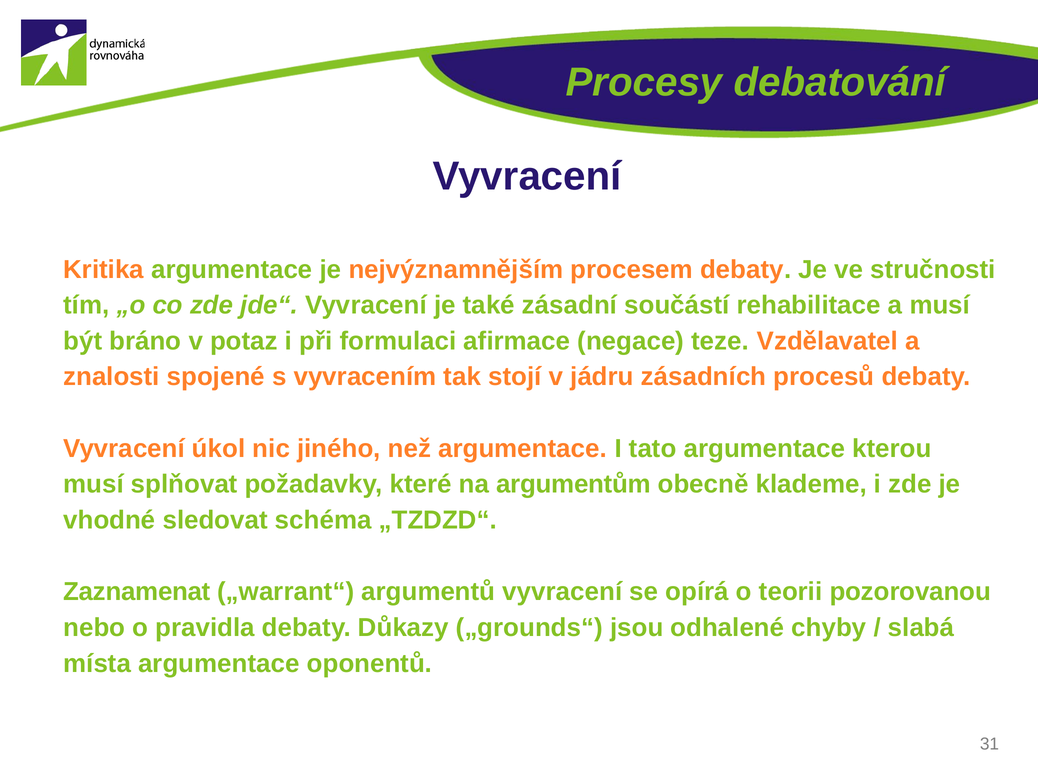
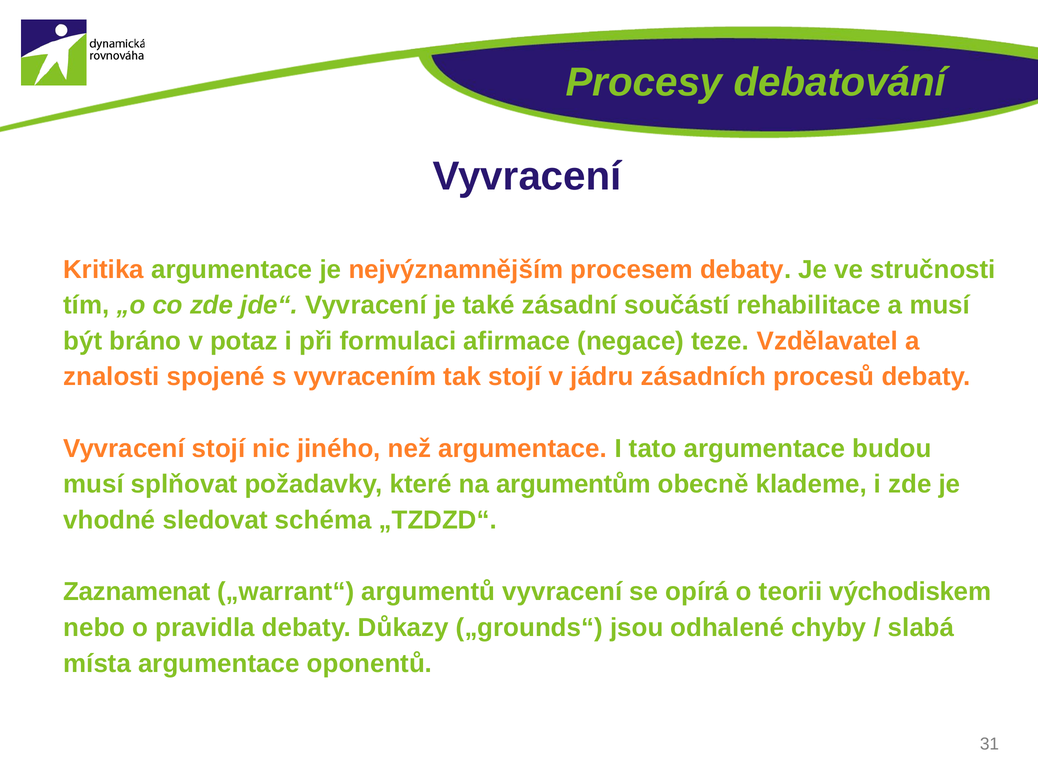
Vyvracení úkol: úkol -> stojí (219, 448)
kterou: kterou -> budou (892, 448)
pozorovanou: pozorovanou -> východiskem (910, 591)
